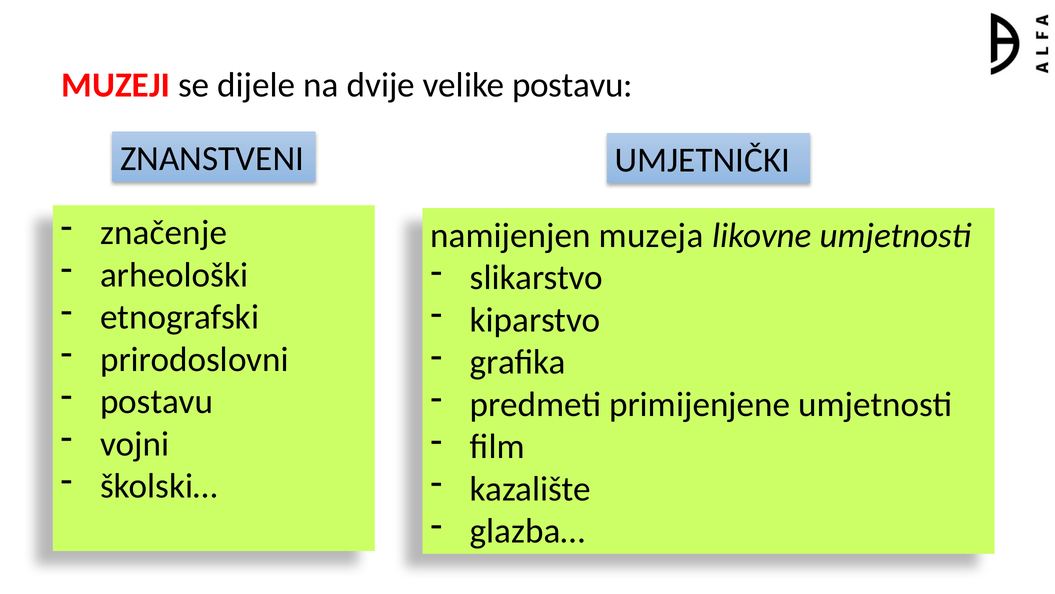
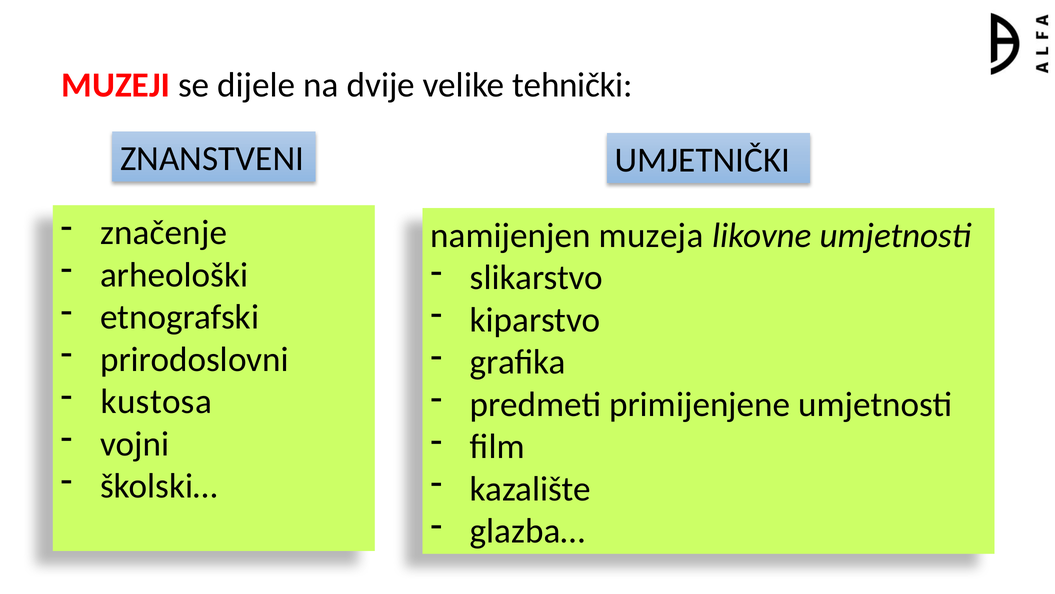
velike postavu: postavu -> tehnički (572, 85)
postavu: postavu -> kustosa (156, 401)
